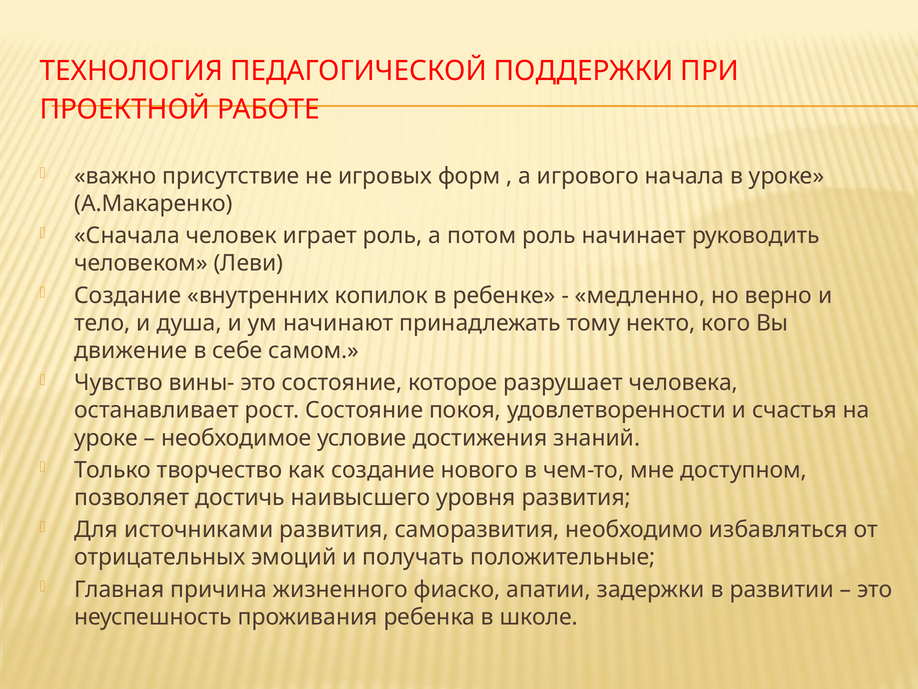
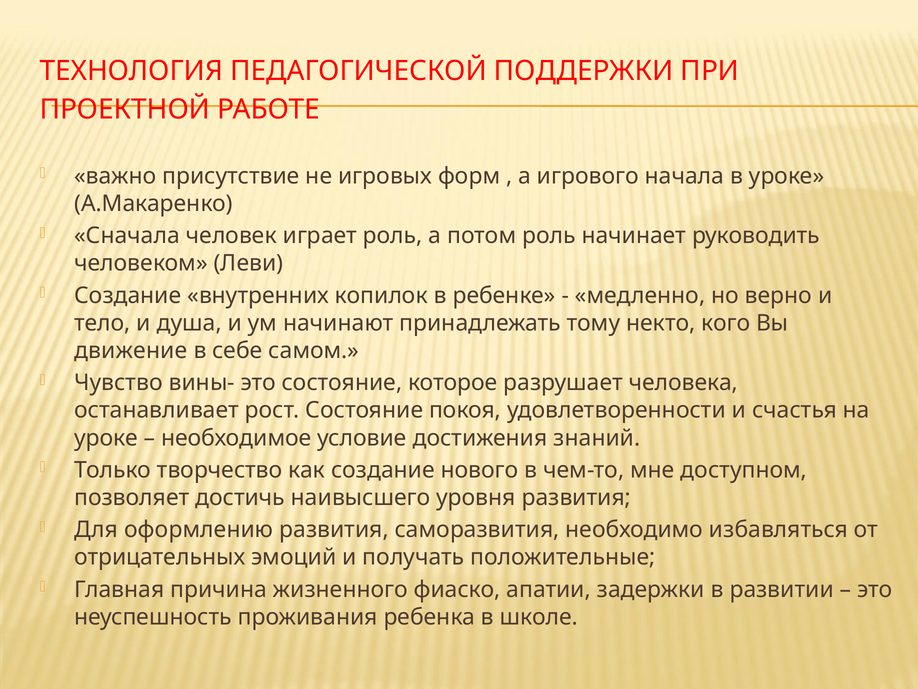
источниками: источниками -> оформлению (199, 529)
